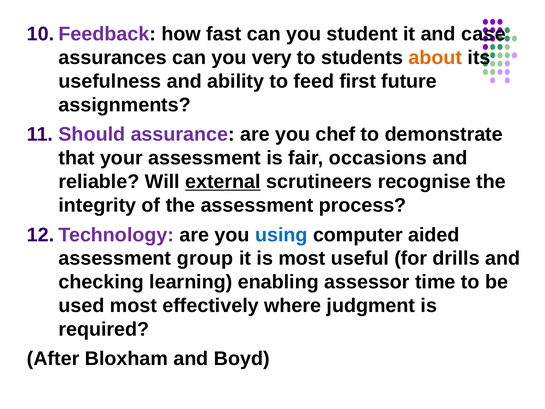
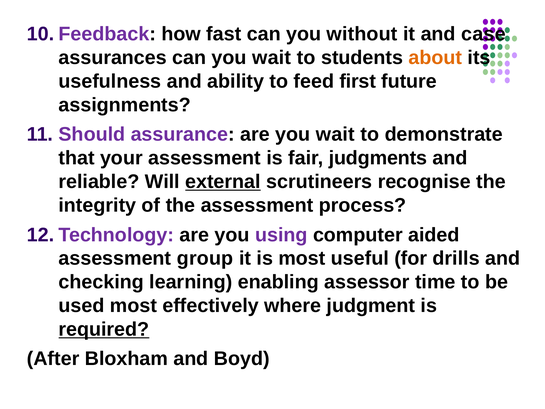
student: student -> without (362, 34)
can you very: very -> wait (272, 58)
are you chef: chef -> wait (335, 134)
occasions: occasions -> judgments (378, 158)
using colour: blue -> purple (281, 235)
required underline: none -> present (104, 329)
